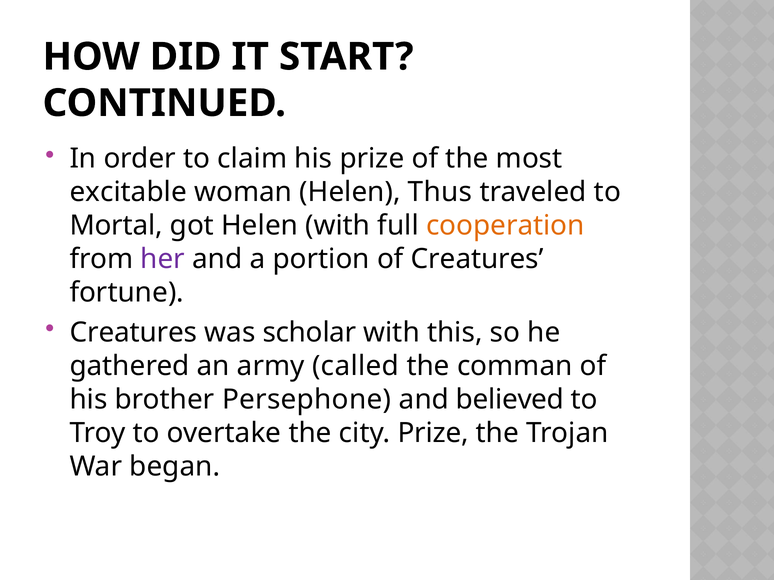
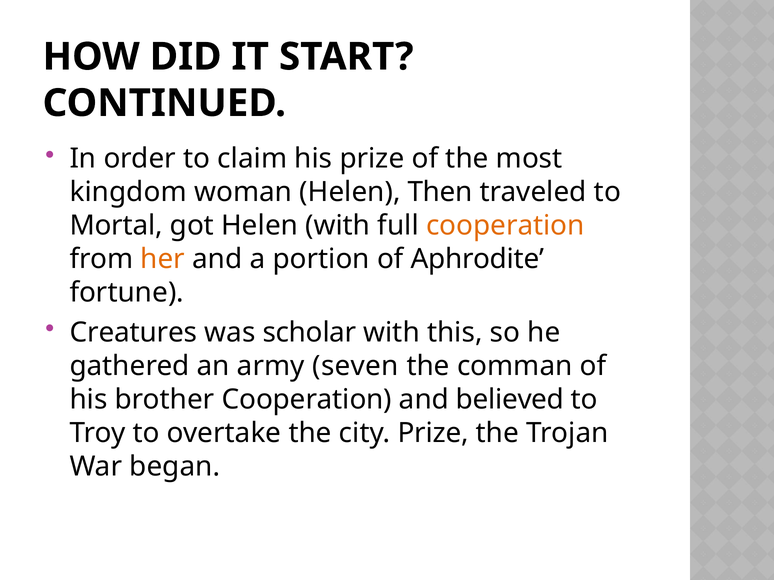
excitable: excitable -> kingdom (128, 192)
Thus: Thus -> Then (440, 192)
her colour: purple -> orange (163, 259)
of Creatures: Creatures -> Aphrodite (477, 259)
called: called -> seven (355, 366)
brother Persephone: Persephone -> Cooperation (307, 400)
